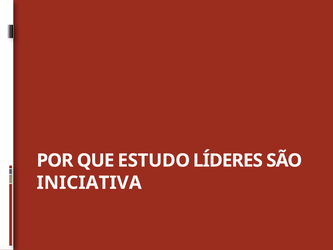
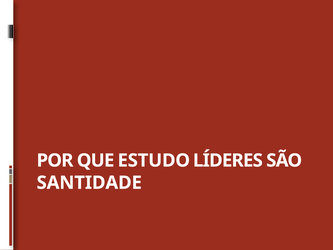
INICIATIVA: INICIATIVA -> SANTIDADE (89, 183)
